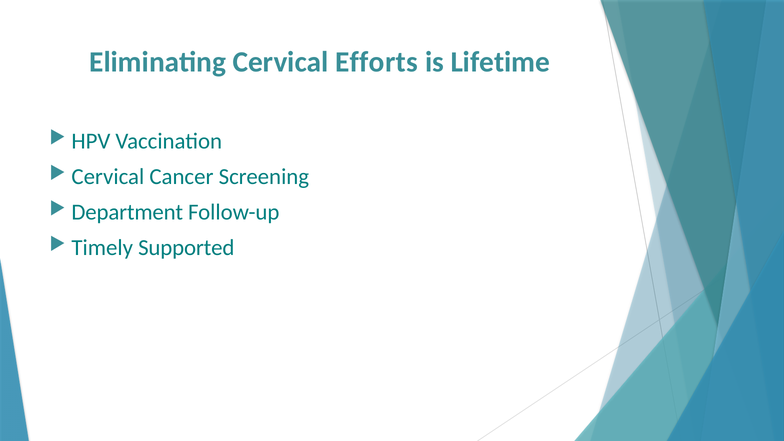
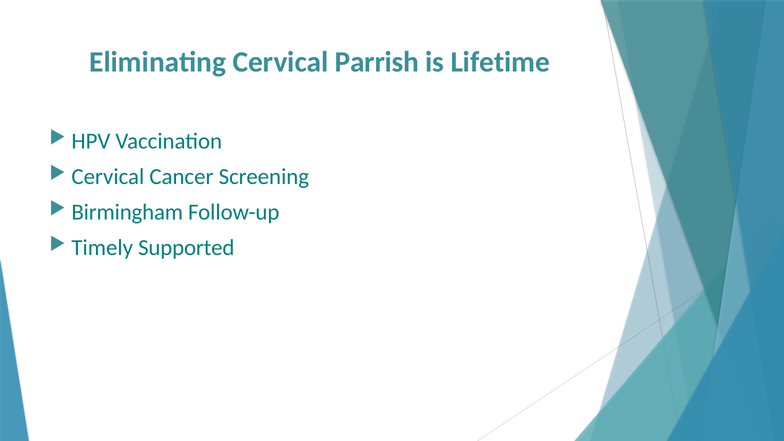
Efforts: Efforts -> Parrish (377, 62)
Department: Department -> Birmingham (127, 212)
